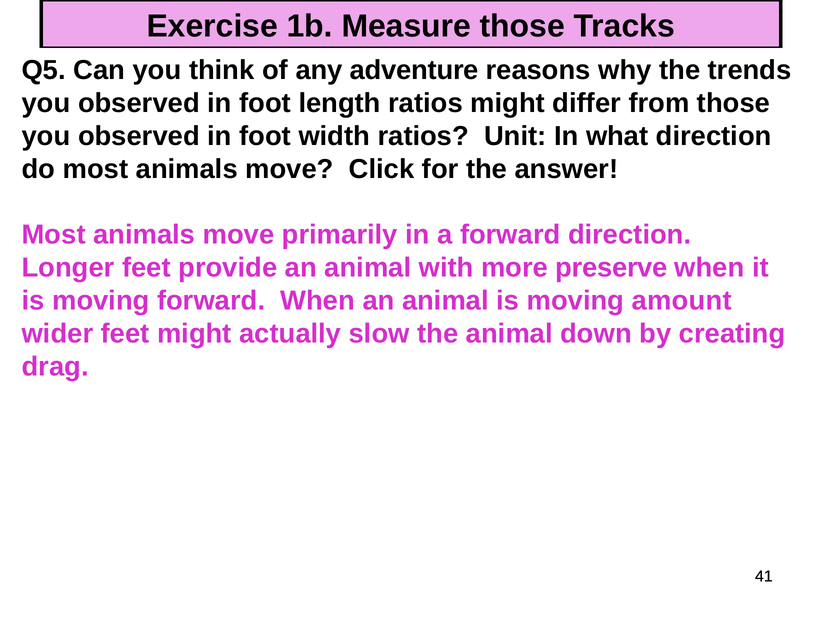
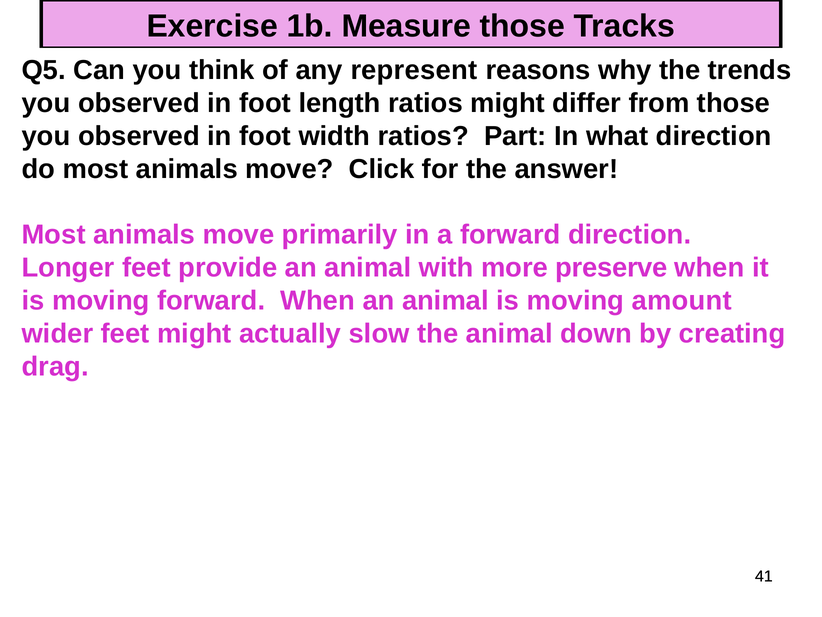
adventure: adventure -> represent (414, 70)
Unit: Unit -> Part (515, 136)
